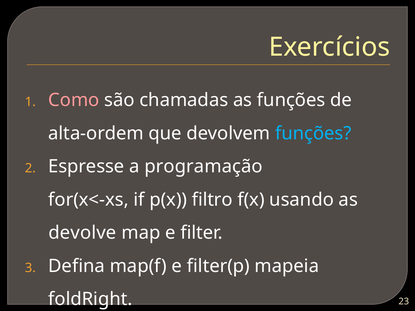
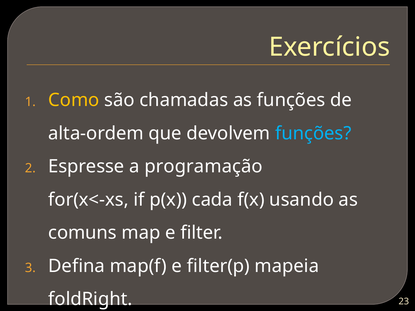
Como colour: pink -> yellow (74, 100)
filtro: filtro -> cada (212, 200)
devolve: devolve -> comuns (82, 233)
